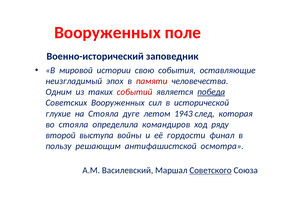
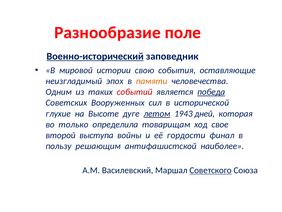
Вооруженных: Вооруженных -> Разнообразие (107, 33)
Военно-исторический underline: none -> present (95, 56)
памяти colour: red -> orange (152, 81)
на Стояла: Стояла -> Высоте (103, 113)
летом underline: none -> present (157, 113)
след: след -> дней (205, 113)
во стояла: стояла -> только (73, 124)
командиров: командиров -> товарищам (166, 124)
ряду: ряду -> свое (220, 124)
осмотра: осмотра -> наиболее (222, 146)
